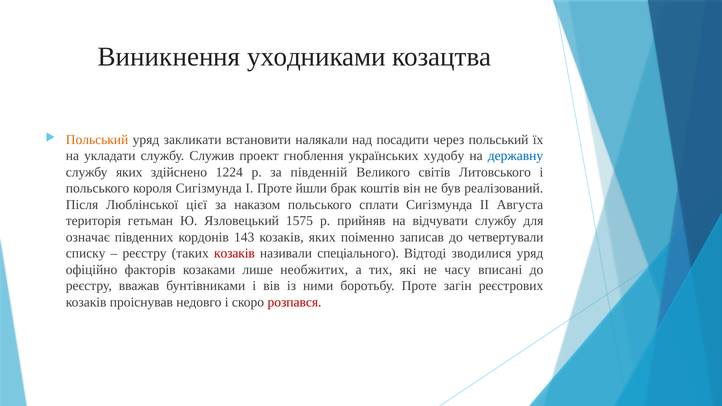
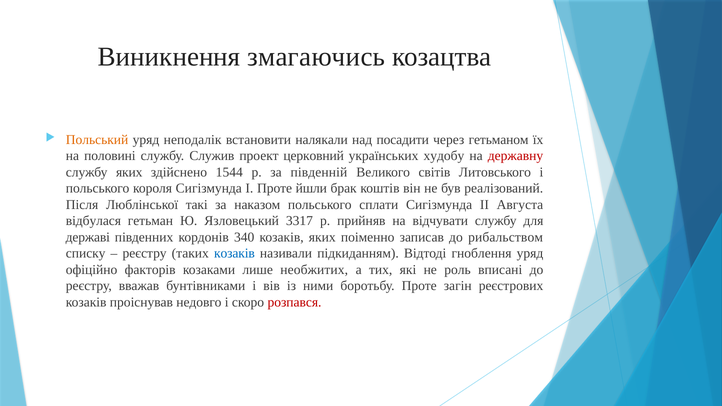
уходниками: уходниками -> змагаючись (316, 57)
закликати: закликати -> неподалік (193, 140)
через польський: польський -> гетьманом (499, 140)
укладати: укладати -> половині (110, 156)
гноблення: гноблення -> церковний (314, 156)
державну colour: blue -> red (516, 156)
1224: 1224 -> 1544 (229, 172)
цієї: цієї -> такі (197, 205)
територія: територія -> відбулася (93, 221)
1575: 1575 -> 3317 (299, 221)
означає: означає -> державі (88, 237)
143: 143 -> 340 (244, 237)
четвертували: четвертували -> рибальством (506, 237)
козаків colour: red -> blue (234, 253)
спеціального: спеціального -> підкиданням (358, 253)
зводилися: зводилися -> гноблення (482, 253)
часу: часу -> роль (458, 270)
